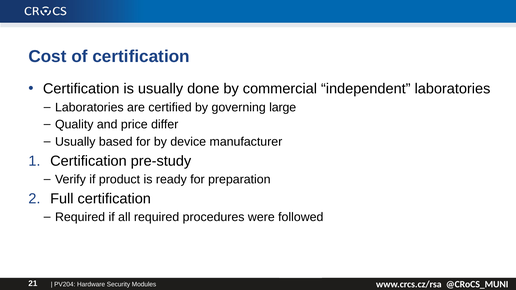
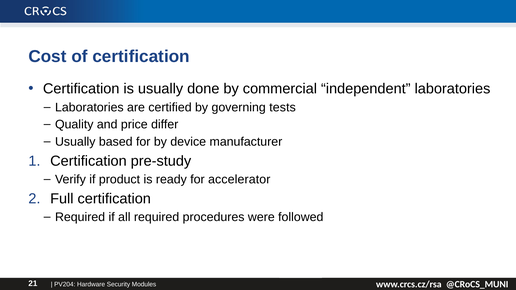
large: large -> tests (283, 107)
preparation: preparation -> accelerator (239, 180)
